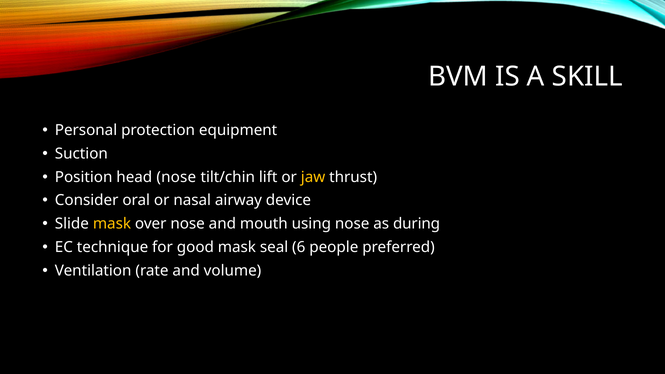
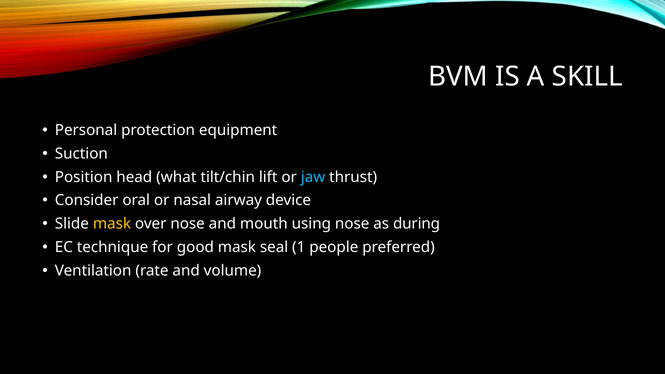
head nose: nose -> what (176, 177)
jaw colour: yellow -> light blue (313, 177)
6: 6 -> 1 (299, 247)
